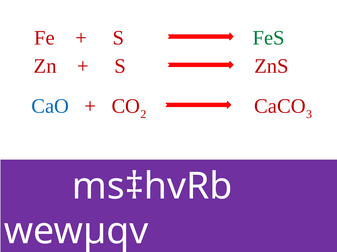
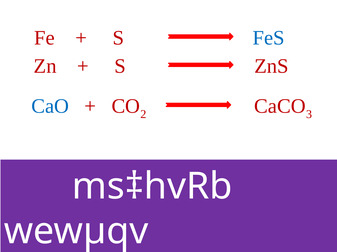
FeS colour: green -> blue (269, 38)
